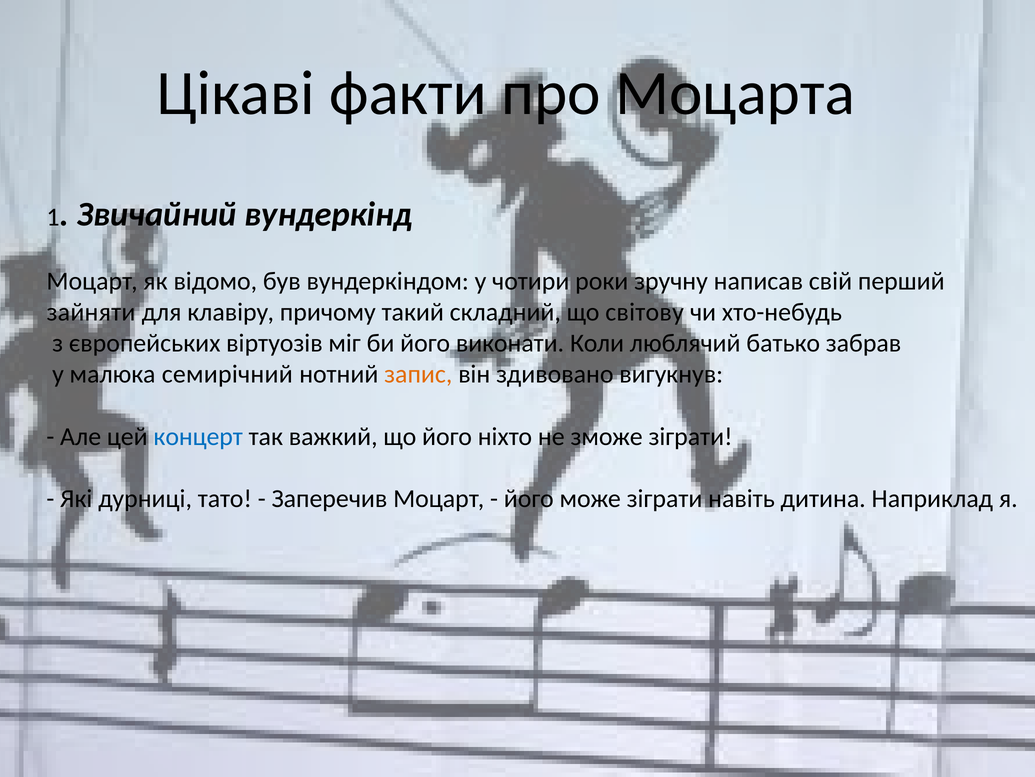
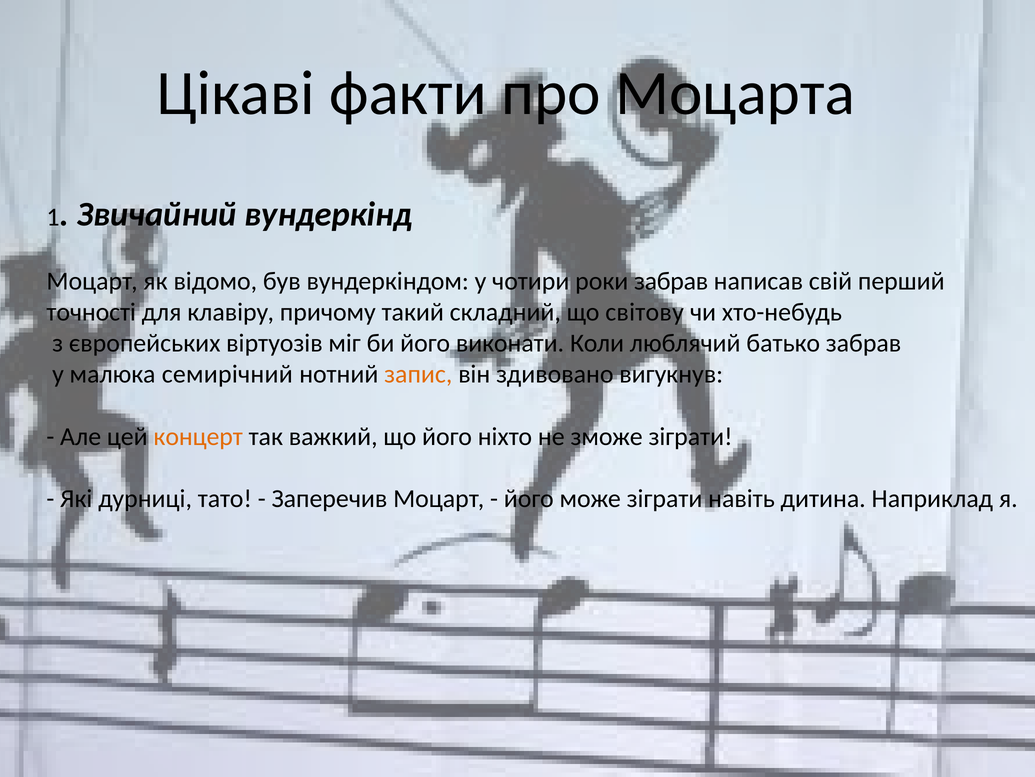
роки зручну: зручну -> забрав (671, 281)
зайняти: зайняти -> точності (91, 312)
концерт colour: blue -> orange (198, 436)
